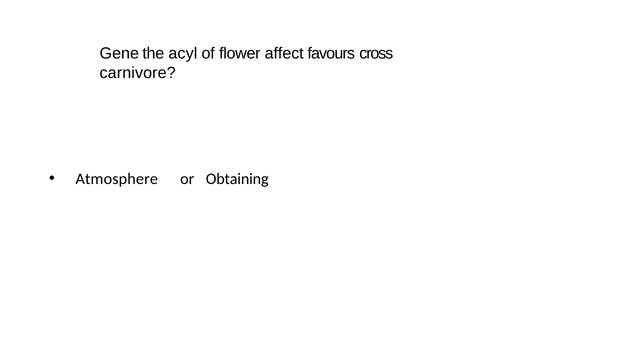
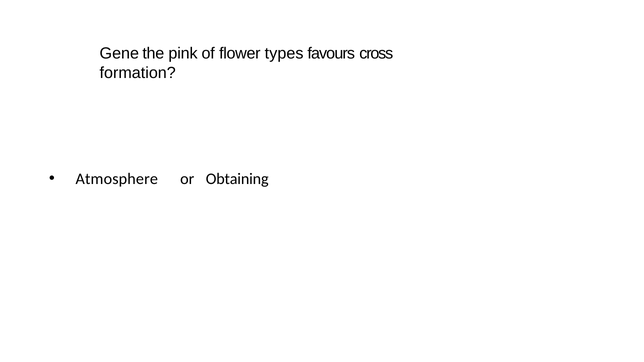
acyl: acyl -> pink (183, 53)
affect: affect -> types (284, 53)
carnivore: carnivore -> formation (138, 73)
